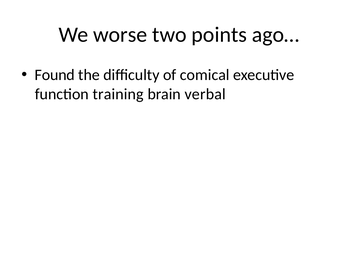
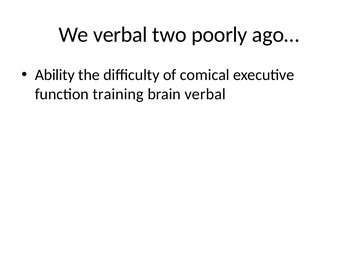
We worse: worse -> verbal (120, 35)
points: points -> poorly (219, 35)
Found: Found -> Ability (55, 75)
